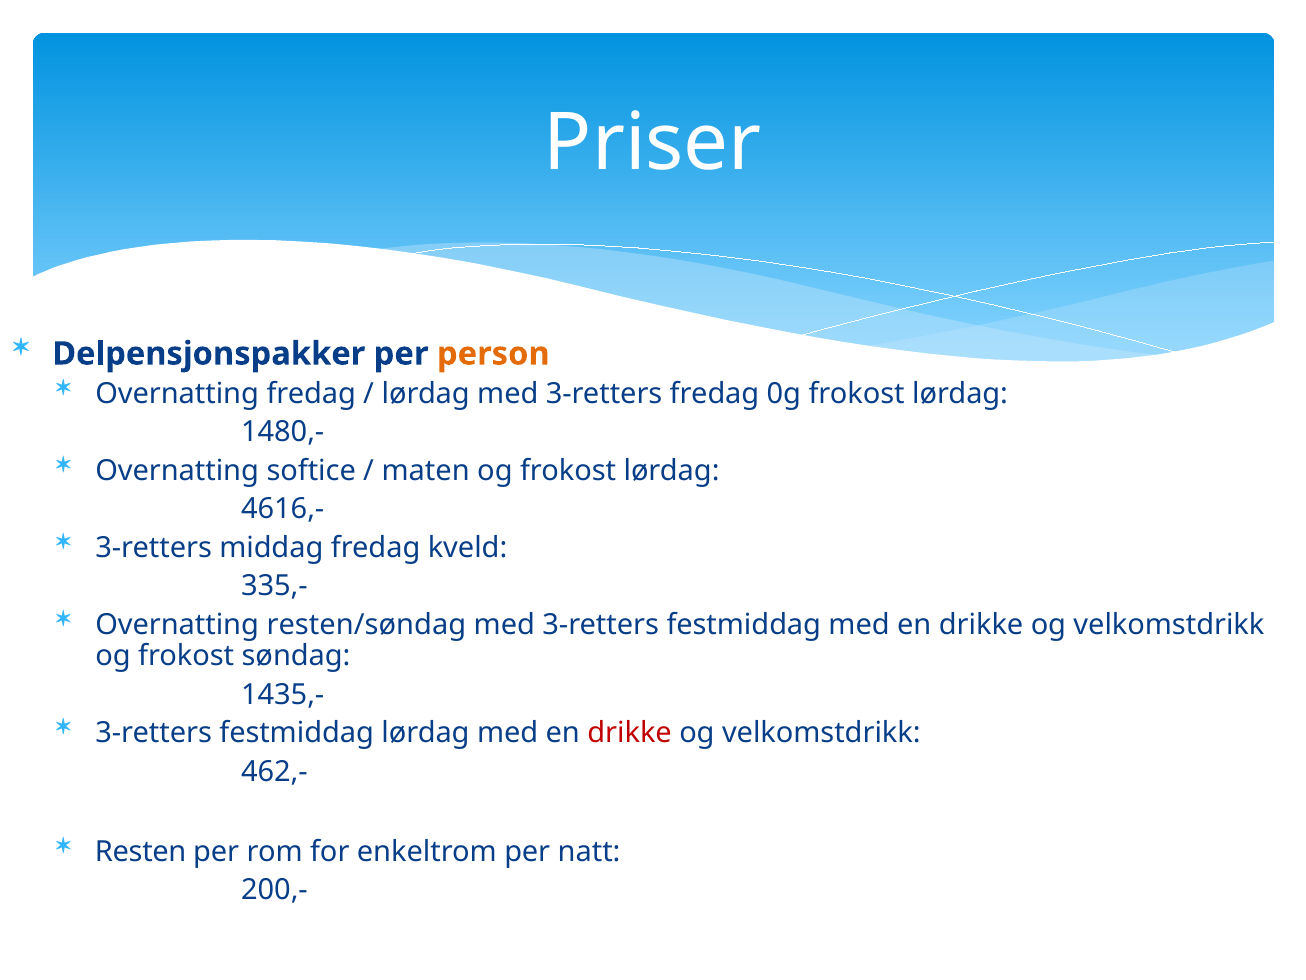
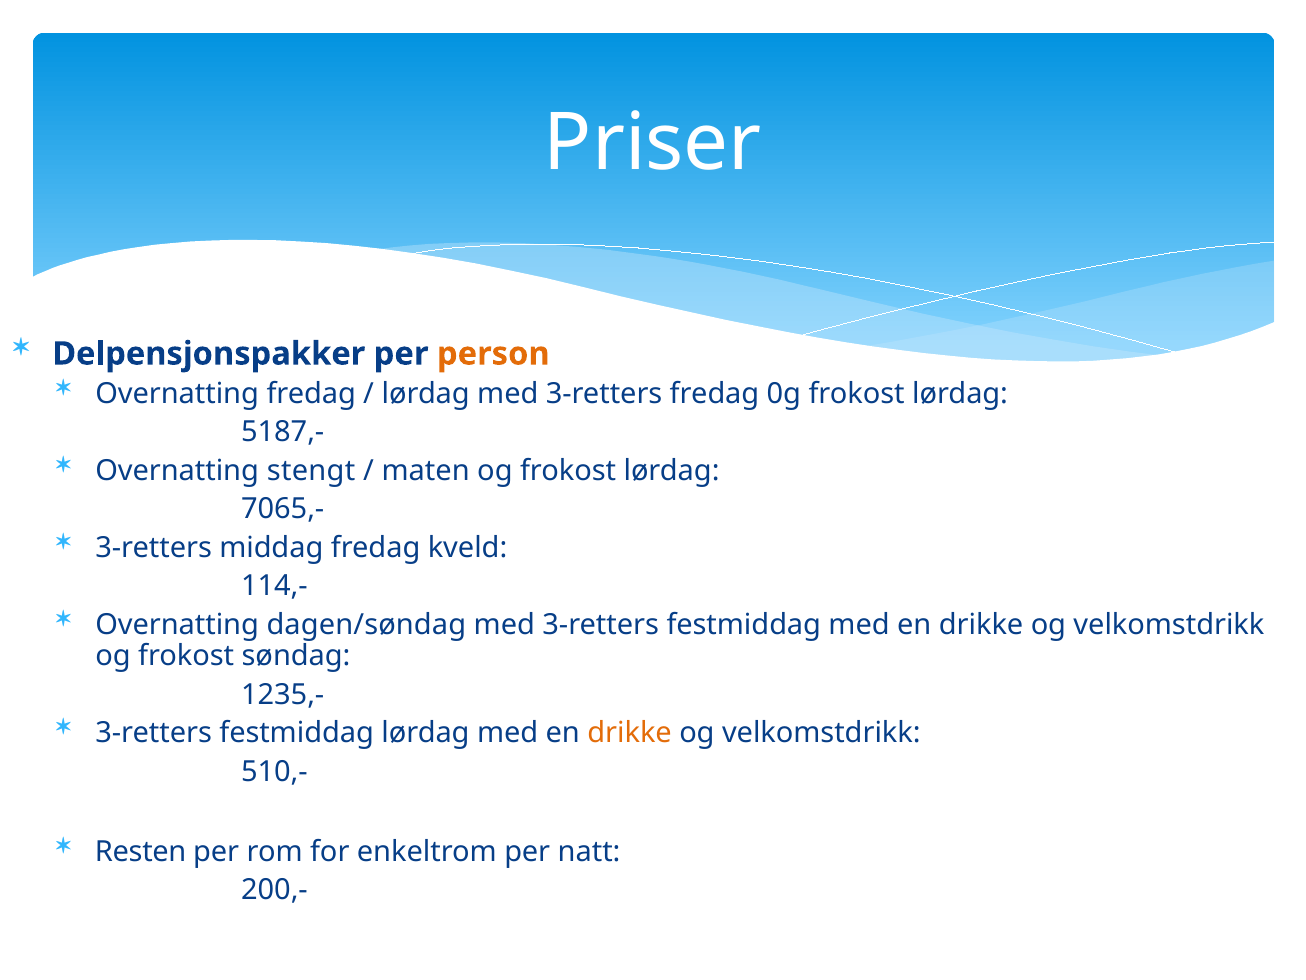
1480,-: 1480,- -> 5187,- (283, 432)
softice: softice -> stengt (311, 471)
4616,-: 4616,- -> 7065,- (283, 509)
335,-: 335,- -> 114,- (274, 586)
resten/søndag: resten/søndag -> dagen/søndag (366, 624)
1435,-: 1435,- -> 1235,- (283, 694)
drikke colour: red -> orange (630, 733)
462,-: 462,- -> 510,- (274, 771)
